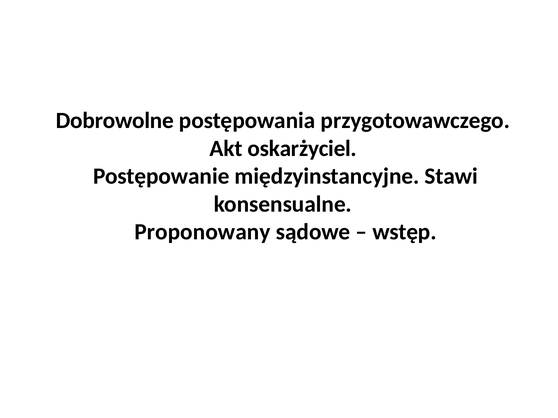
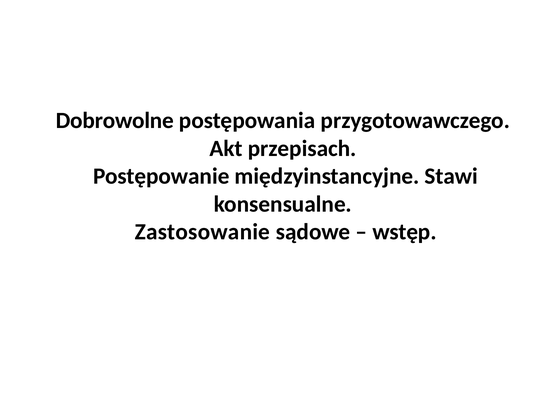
oskarżyciel: oskarżyciel -> przepisach (302, 149)
Proponowany: Proponowany -> Zastosowanie (202, 232)
